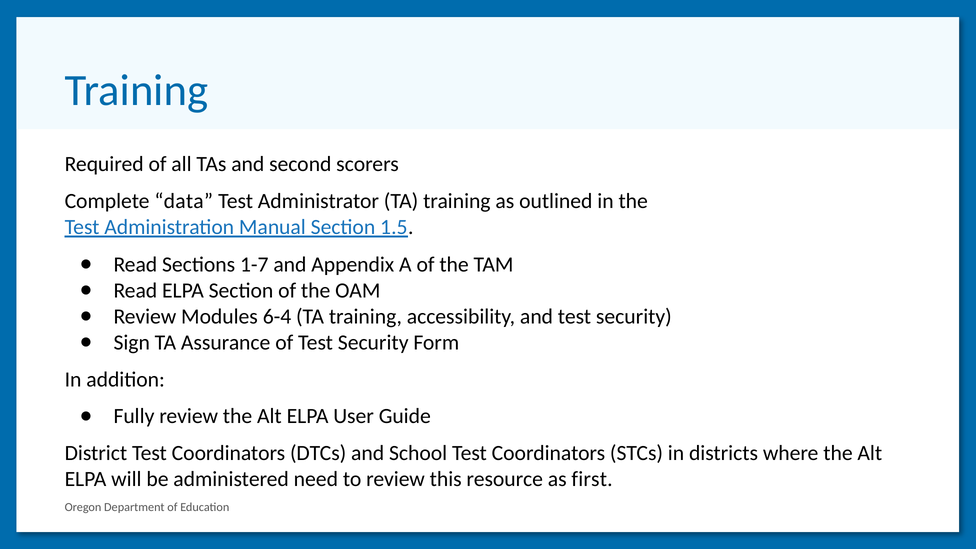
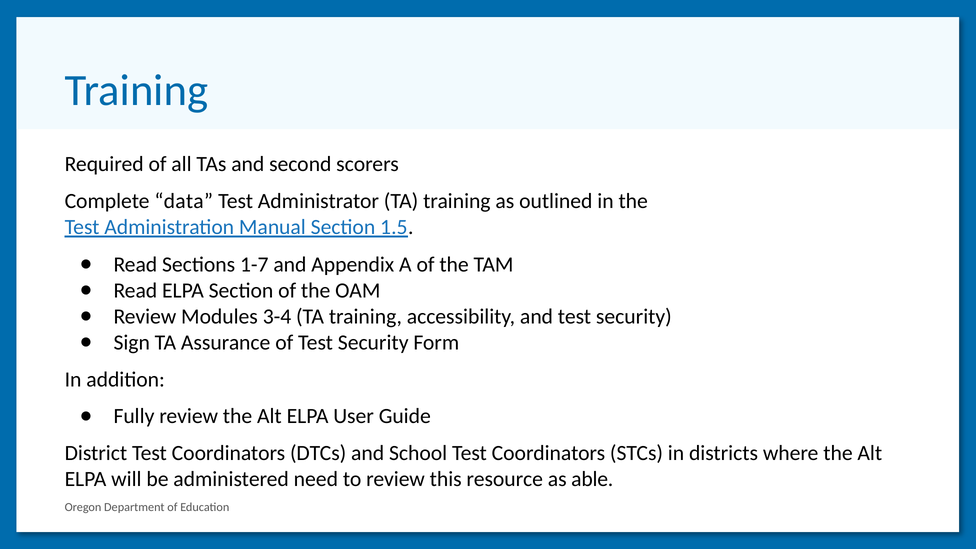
6-4: 6-4 -> 3-4 (277, 317)
first: first -> able (592, 479)
